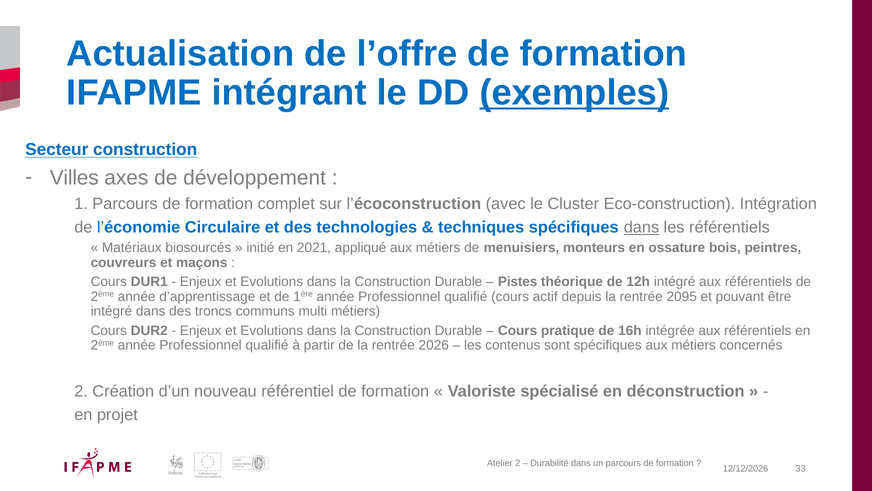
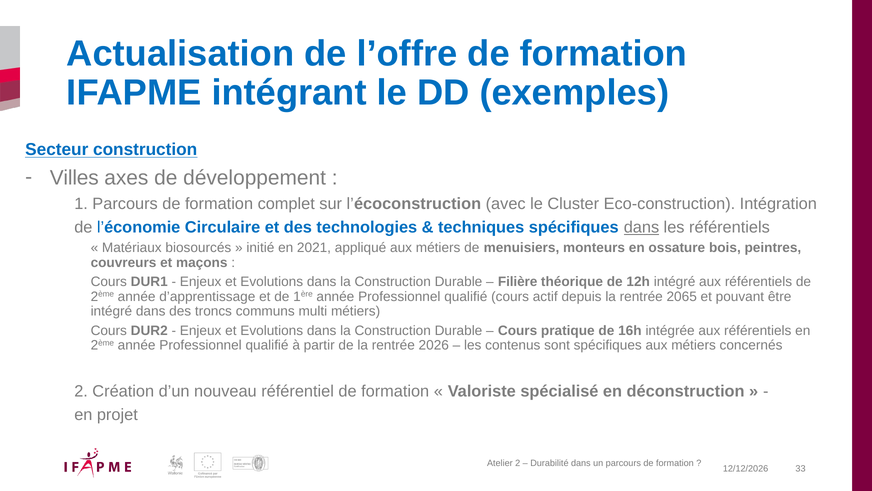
exemples underline: present -> none (574, 93)
Pistes: Pistes -> Filière (518, 282)
2095: 2095 -> 2065 (682, 296)
